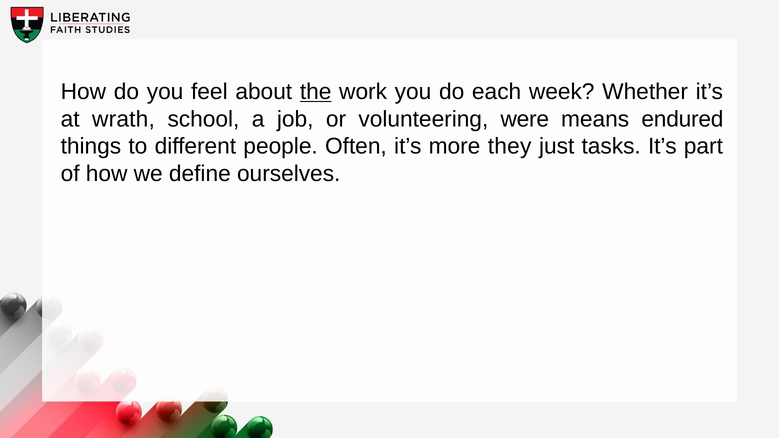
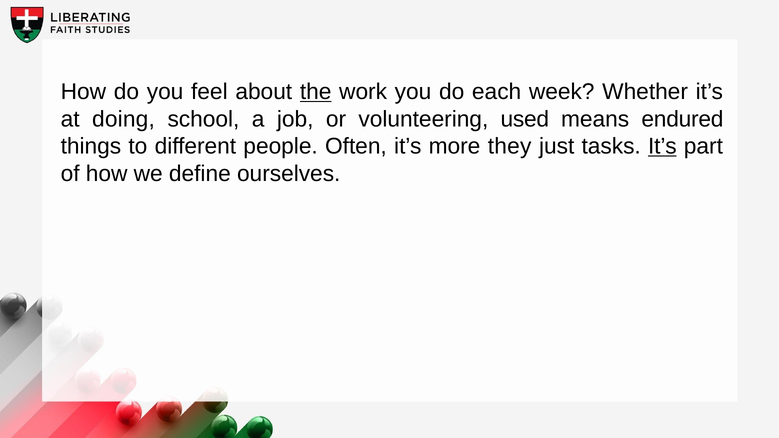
wrath: wrath -> doing (123, 119)
were: were -> used (525, 119)
It’s underline: none -> present (662, 146)
